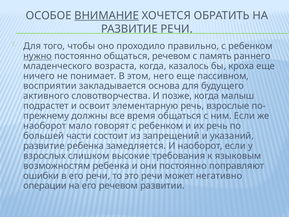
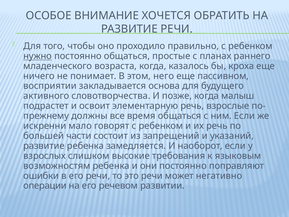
ВНИМАНИЕ underline: present -> none (107, 15)
общаться речевом: речевом -> простые (171, 56)
память: память -> планах (216, 56)
наоборот: наоборот -> искренни (45, 126)
